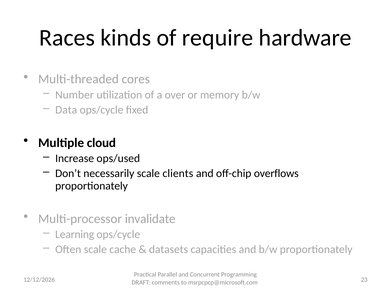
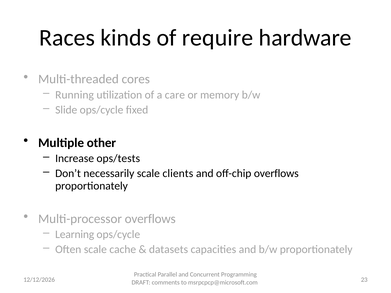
Number: Number -> Running (75, 95)
over: over -> care (175, 95)
Data: Data -> Slide (66, 110)
cloud: cloud -> other (101, 143)
ops/used: ops/used -> ops/tests (118, 159)
Multi-processor invalidate: invalidate -> overflows (150, 219)
